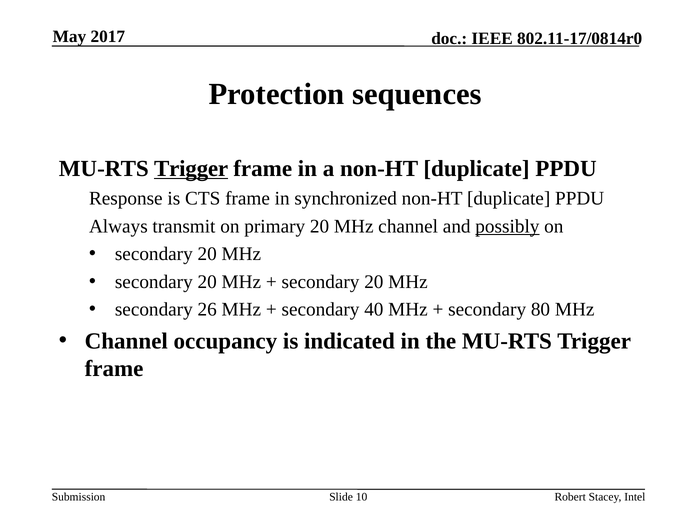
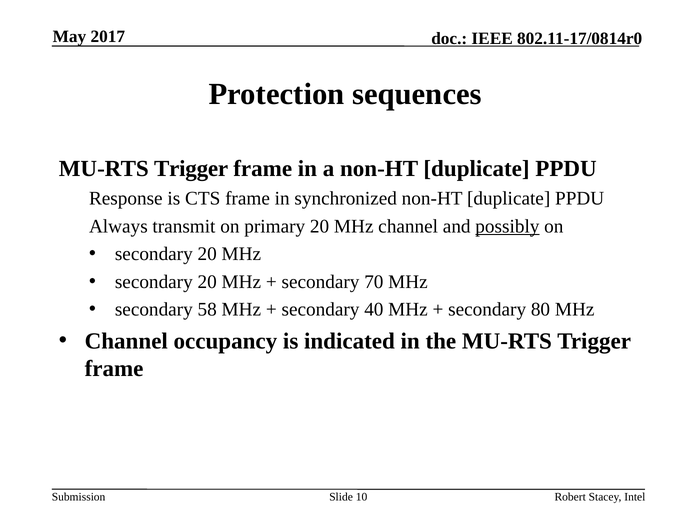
Trigger underline: present -> none (191, 169)
20: 20 -> 70 (374, 282)
26: 26 -> 58 (207, 310)
